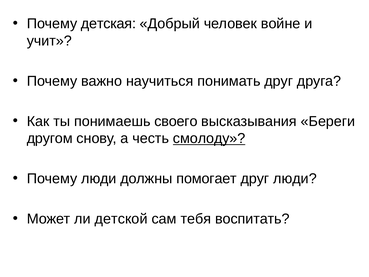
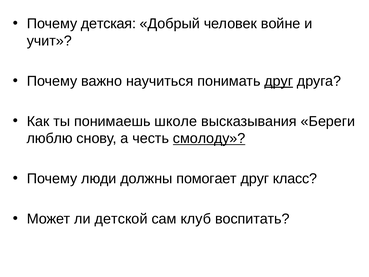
друг underline: none -> present (279, 81)
своего: своего -> школе (176, 121)
другом: другом -> люблю (50, 138)
друг люди: люди -> класс (295, 178)
тебя: тебя -> клуб (196, 219)
